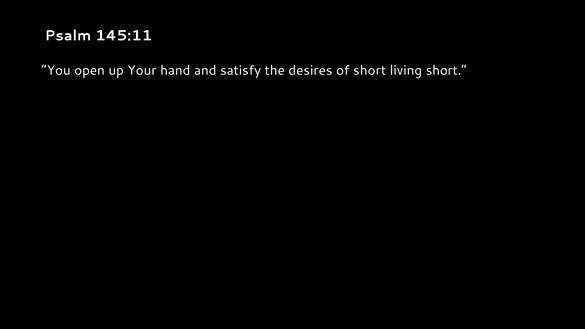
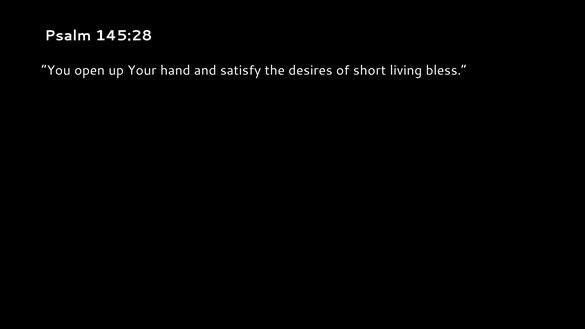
145:11: 145:11 -> 145:28 (124, 36)
living short: short -> bless (446, 70)
